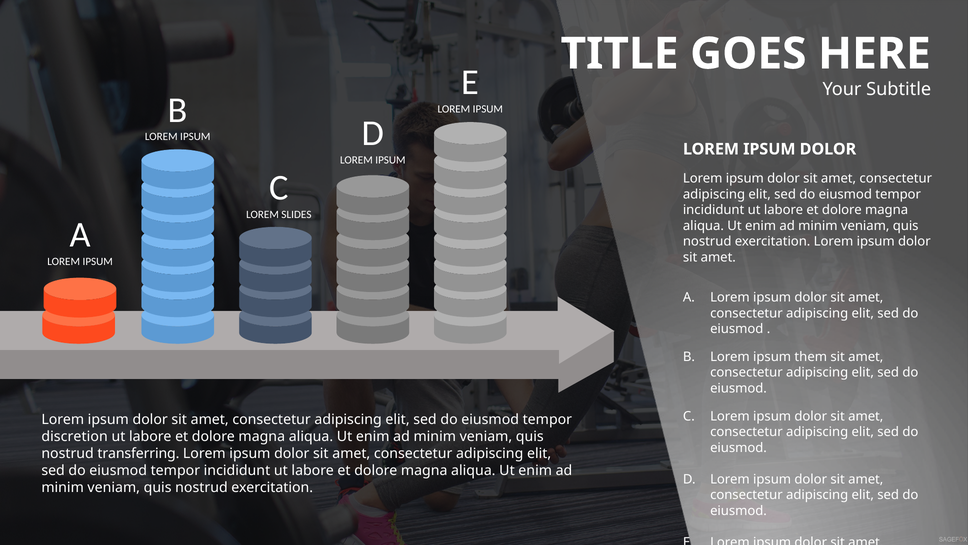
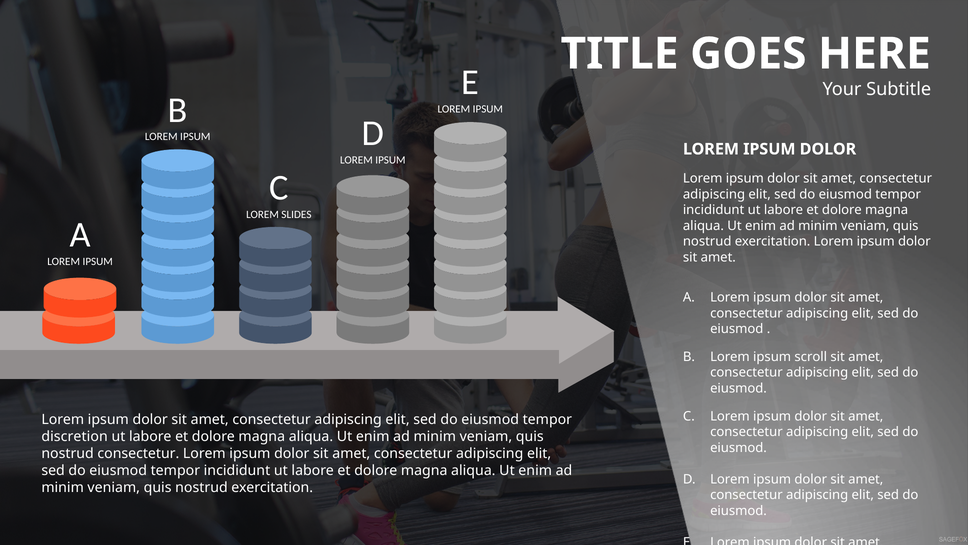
them: them -> scroll (811, 356)
nostrud transferring: transferring -> consectetur (138, 453)
